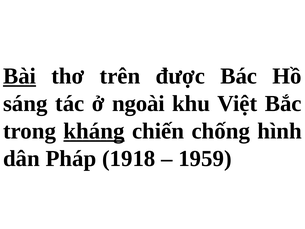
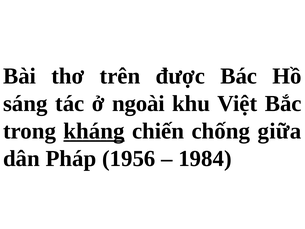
Bài underline: present -> none (20, 76)
hình: hình -> giữa (279, 131)
1918: 1918 -> 1956 (129, 158)
1959: 1959 -> 1984 (205, 158)
